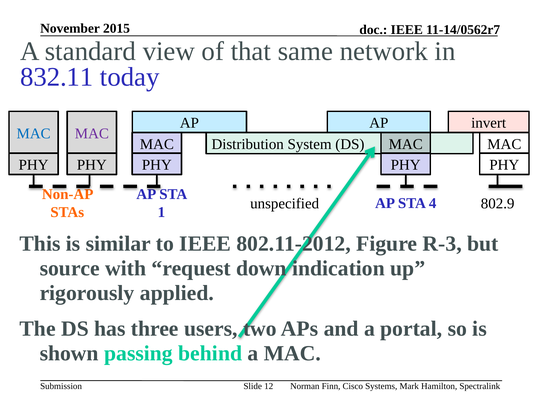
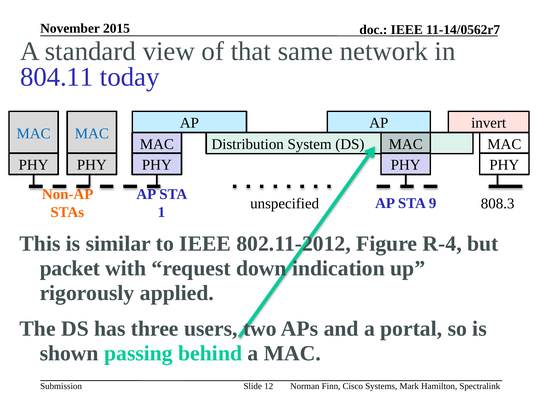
832.11: 832.11 -> 804.11 (57, 77)
MAC colour: purple -> blue (92, 134)
4: 4 -> 9 (433, 203)
802.9: 802.9 -> 808.3 (498, 204)
R-3: R-3 -> R-4 (442, 244)
source: source -> packet (70, 269)
